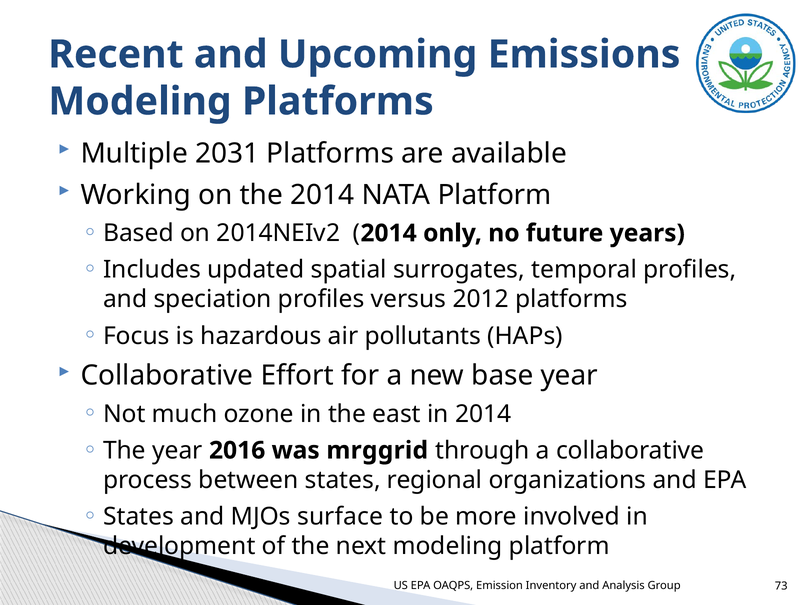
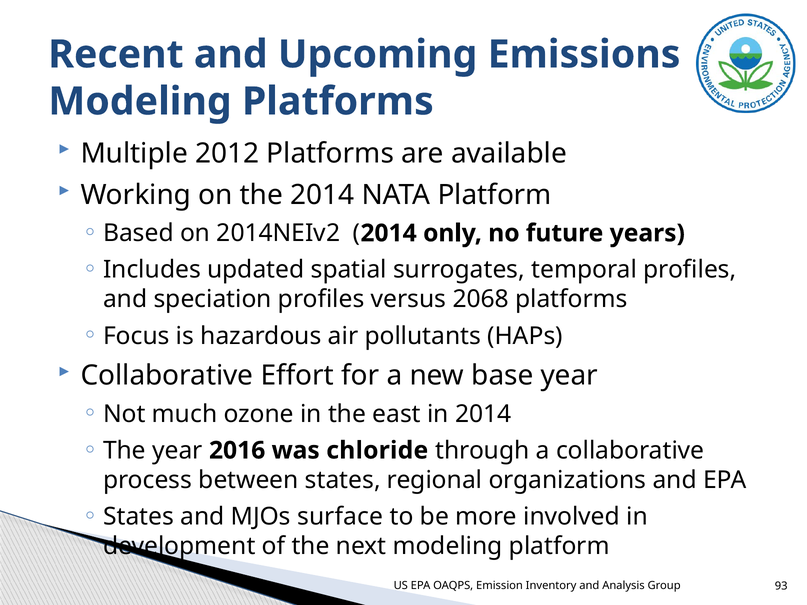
2031: 2031 -> 2012 (227, 153)
2012: 2012 -> 2068 (481, 299)
mrggrid: mrggrid -> chloride (377, 451)
73: 73 -> 93 (781, 586)
